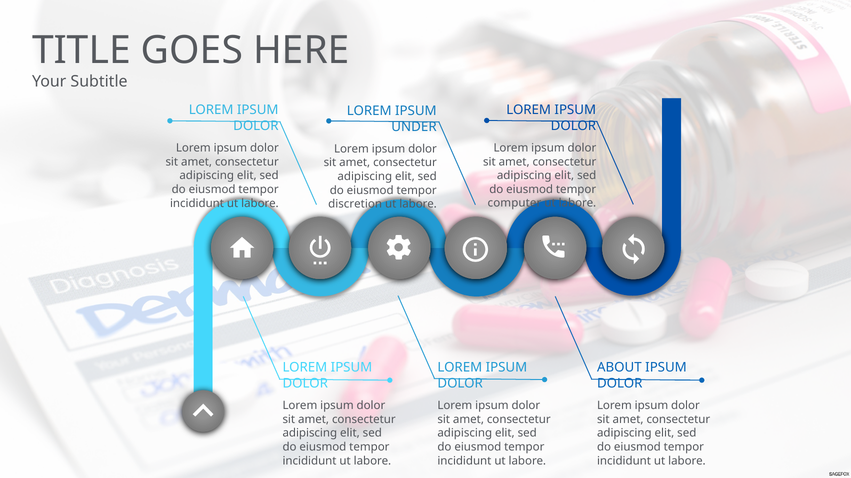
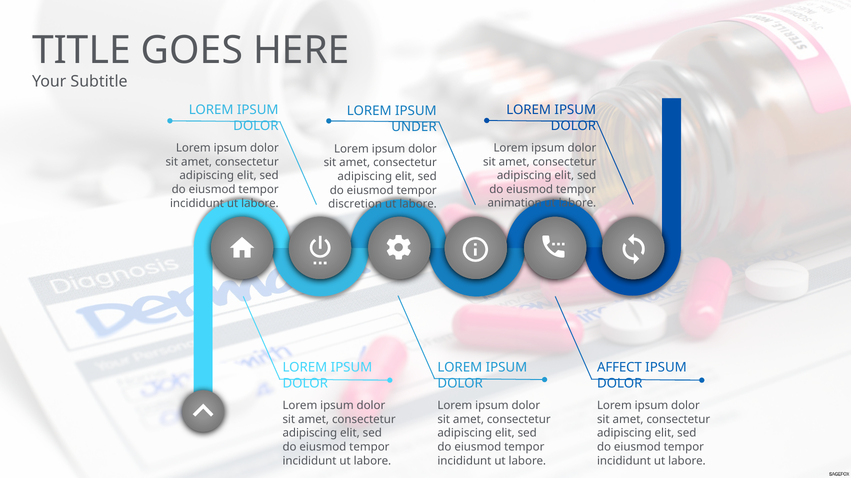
computer: computer -> animation (515, 203)
ABOUT: ABOUT -> AFFECT (619, 368)
